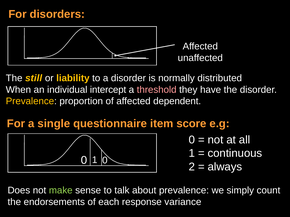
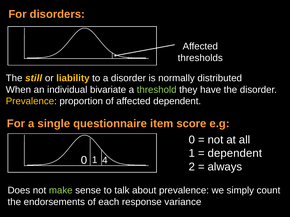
unaffected: unaffected -> thresholds (200, 58)
intercept: intercept -> bivariate (108, 90)
threshold colour: pink -> light green (157, 90)
continuous: continuous -> dependent (235, 154)
1 0: 0 -> 4 (105, 161)
